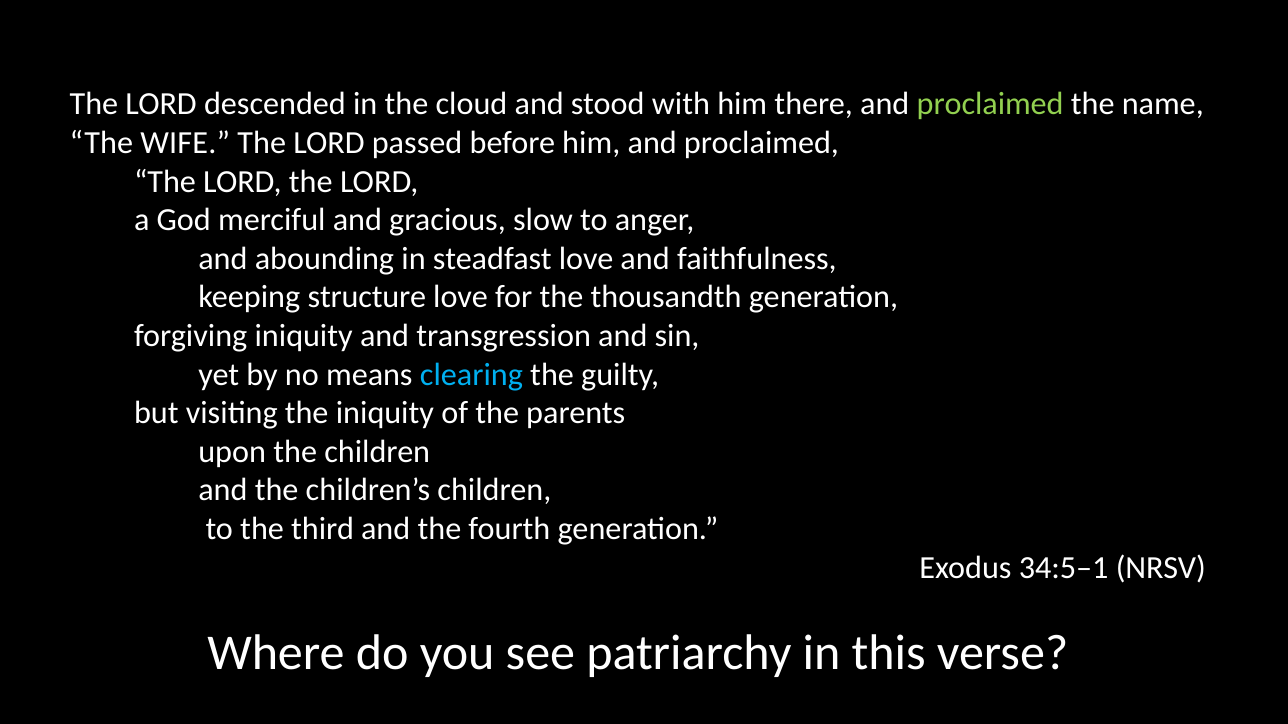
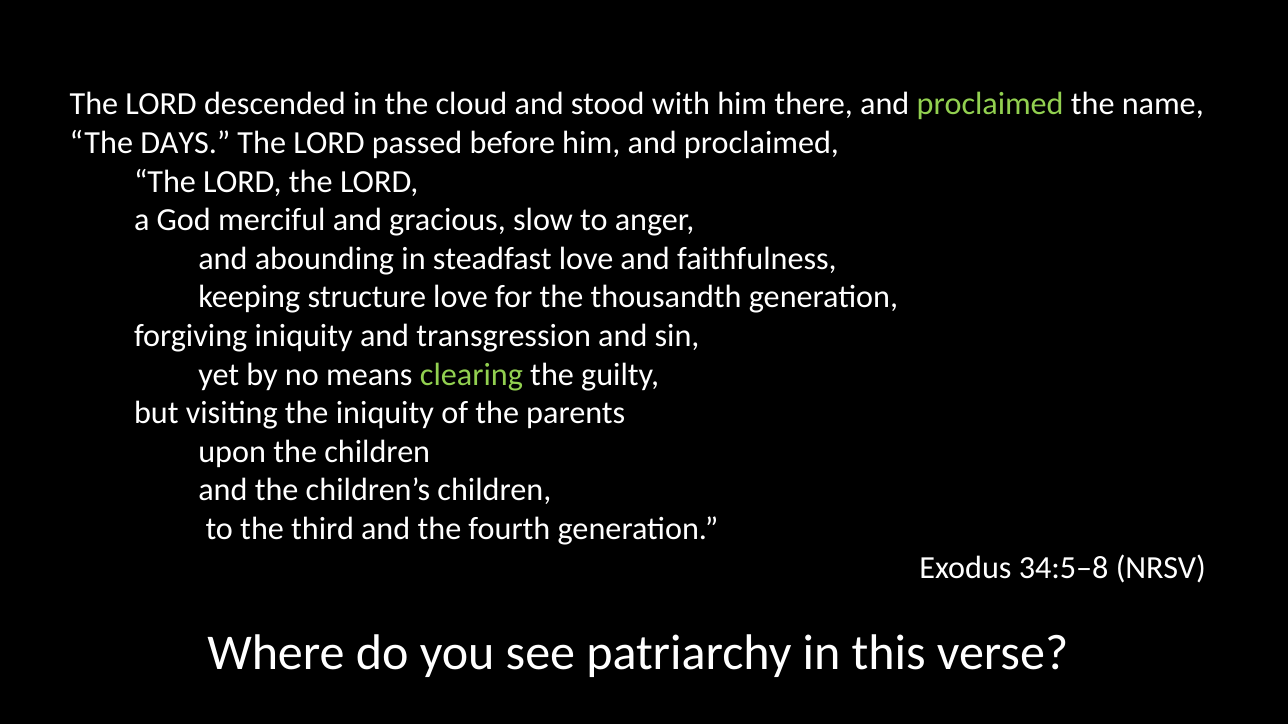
WIFE: WIFE -> DAYS (185, 143)
clearing colour: light blue -> light green (471, 375)
34:5–1: 34:5–1 -> 34:5–8 (1064, 568)
